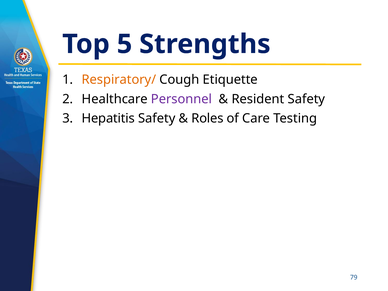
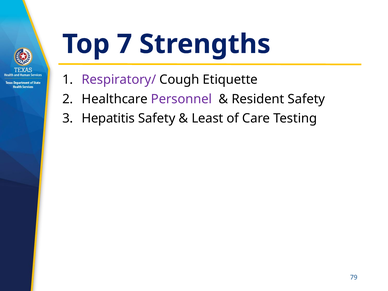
5: 5 -> 7 (124, 44)
Respiratory/ colour: orange -> purple (119, 80)
Roles: Roles -> Least (207, 118)
